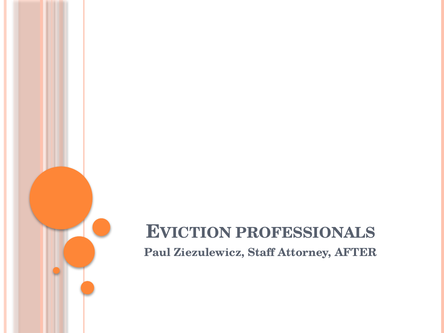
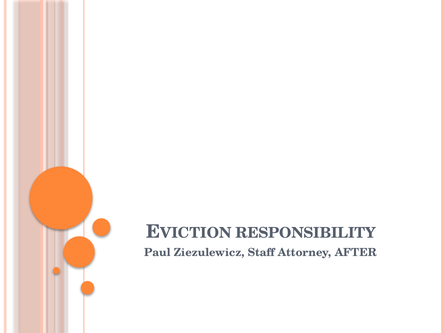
PROFESSIONALS: PROFESSIONALS -> RESPONSIBILITY (306, 233)
